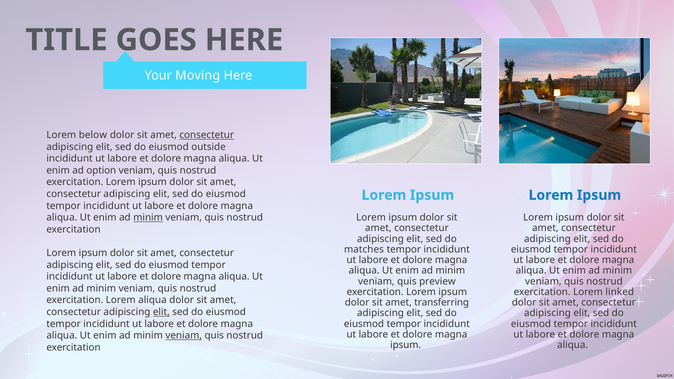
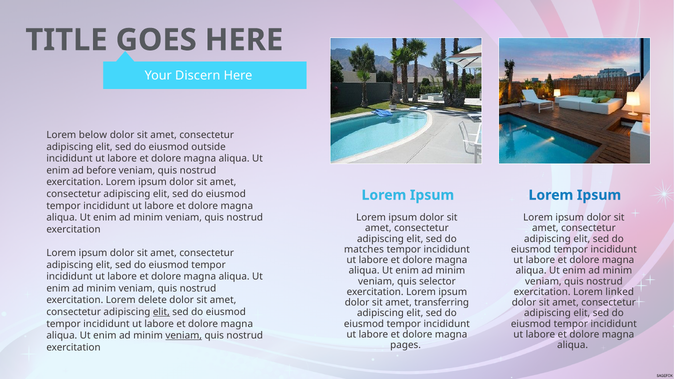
Moving: Moving -> Discern (198, 75)
consectetur underline: present -> none (207, 135)
option: option -> before (101, 170)
minim underline: present -> none (148, 218)
preview: preview -> selector (437, 281)
Lorem aliqua: aliqua -> delete (153, 300)
ipsum: ipsum -> pages (406, 345)
